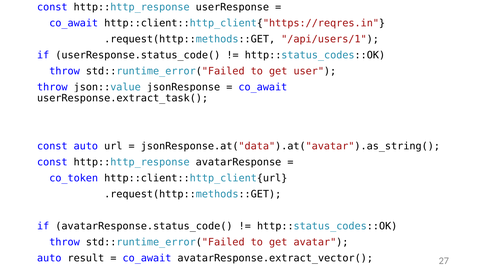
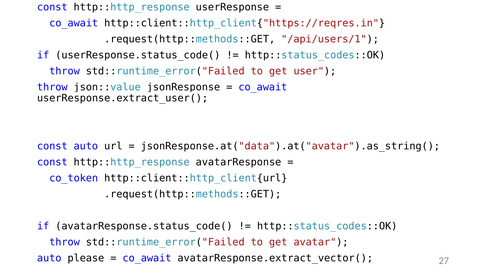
userResponse.extract_task(: userResponse.extract_task( -> userResponse.extract_user( (123, 98)
result: result -> please (86, 258)
